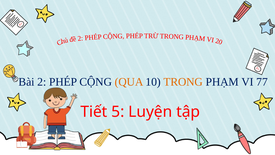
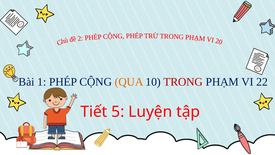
2: 2 -> 1 (42, 82)
TRONG colour: orange -> red (183, 82)
77: 77 -> 22 (262, 82)
